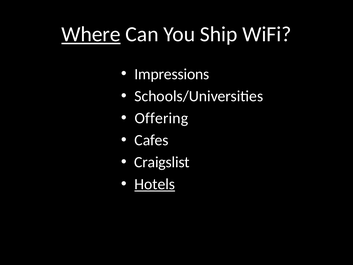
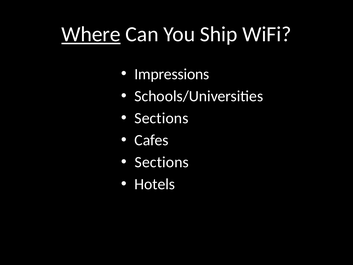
Offering: Offering -> Sections (161, 118)
Craigslist: Craigslist -> Sections (162, 162)
Hotels underline: present -> none (155, 184)
